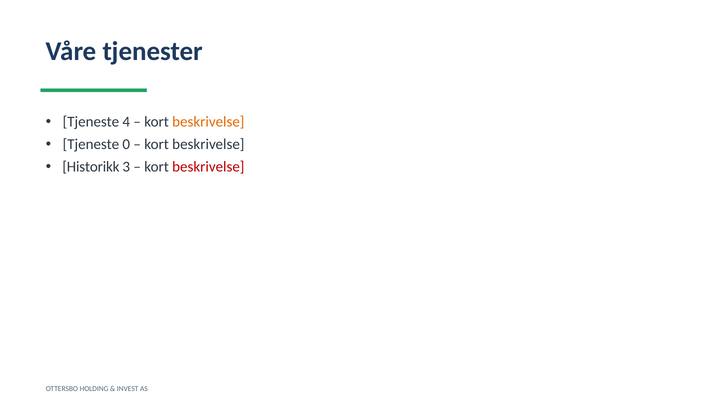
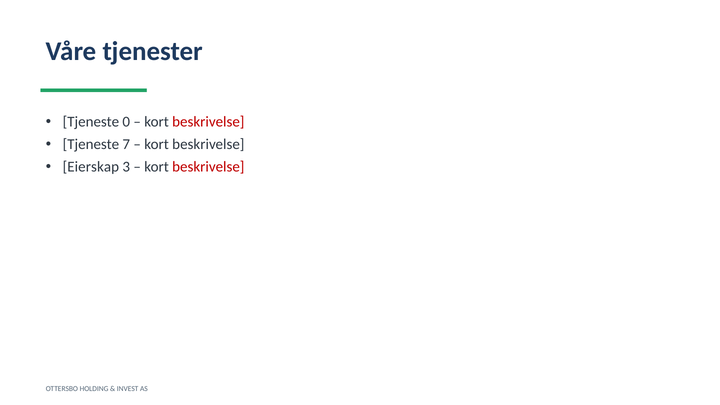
4: 4 -> 0 (126, 122)
beskrivelse colour: orange -> red (208, 122)
0: 0 -> 7 (126, 144)
Historikk: Historikk -> Eierskap (91, 167)
